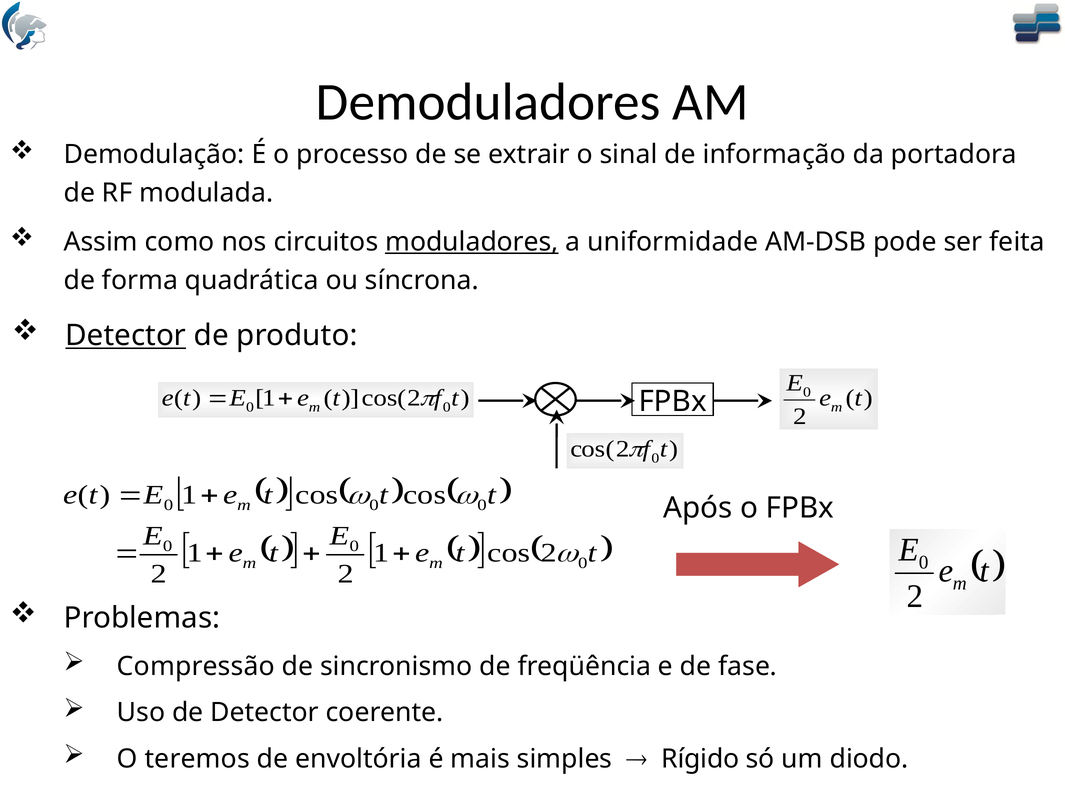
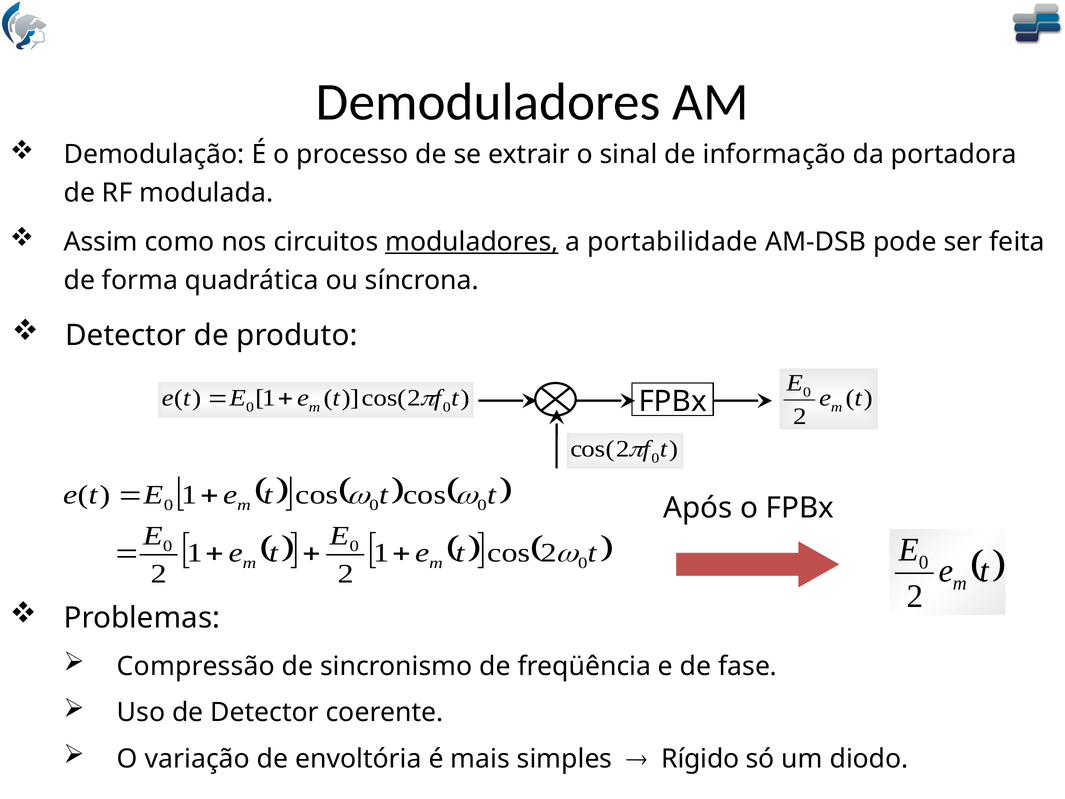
uniformidade: uniformidade -> portabilidade (673, 242)
Detector underline: present -> none (126, 335)
teremos: teremos -> variação (197, 759)
